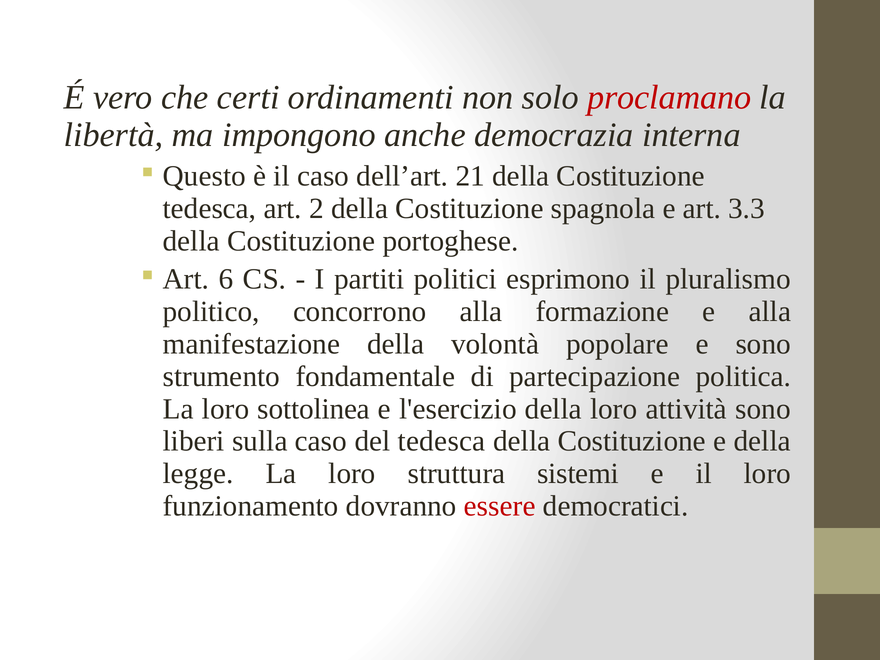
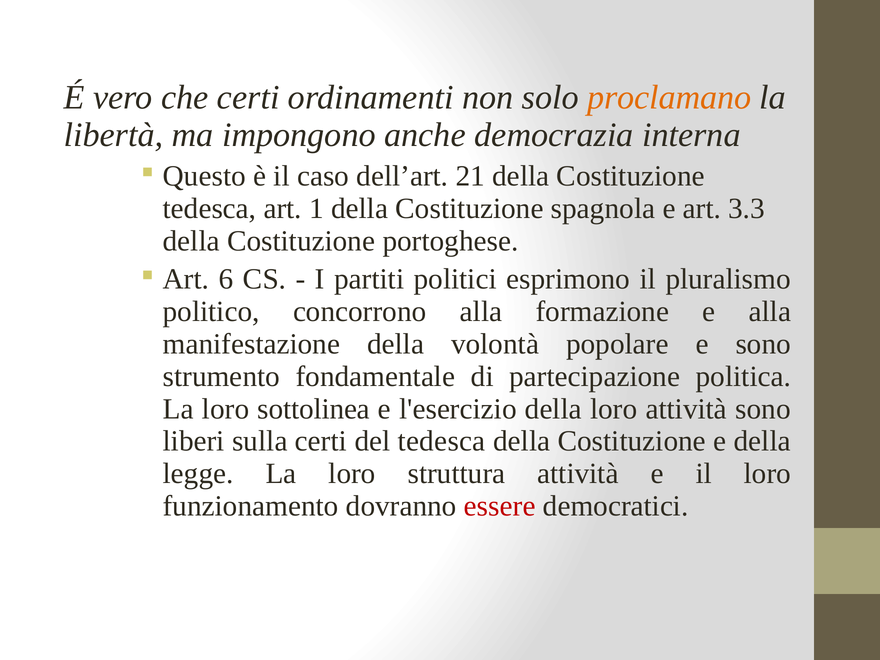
proclamano colour: red -> orange (669, 97)
2: 2 -> 1 (316, 208)
sulla caso: caso -> certi (321, 441)
struttura sistemi: sistemi -> attività (578, 474)
